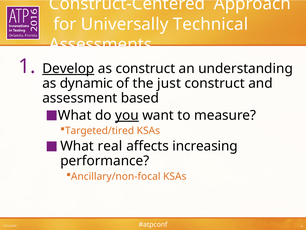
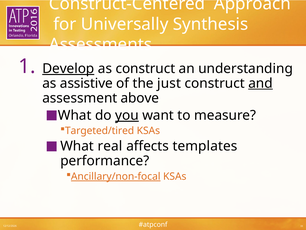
Technical: Technical -> Synthesis (211, 24)
dynamic: dynamic -> assistive (86, 83)
and underline: none -> present (261, 83)
based: based -> above (140, 98)
increasing: increasing -> templates (205, 146)
Ancillary/non-focal underline: none -> present (116, 176)
